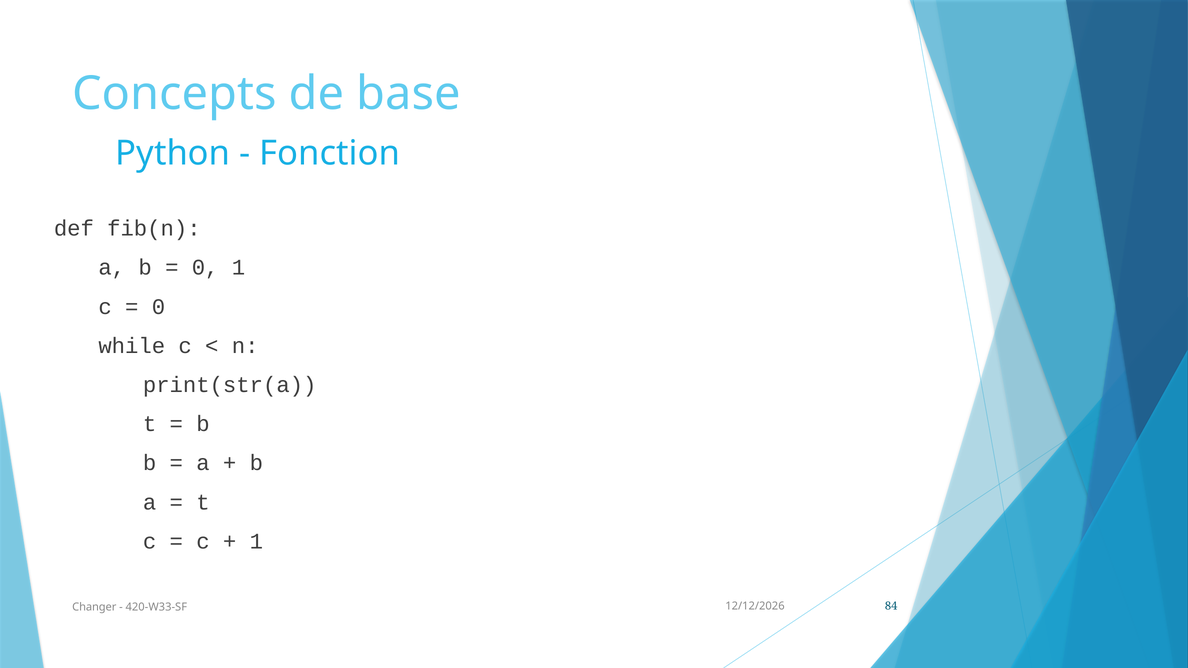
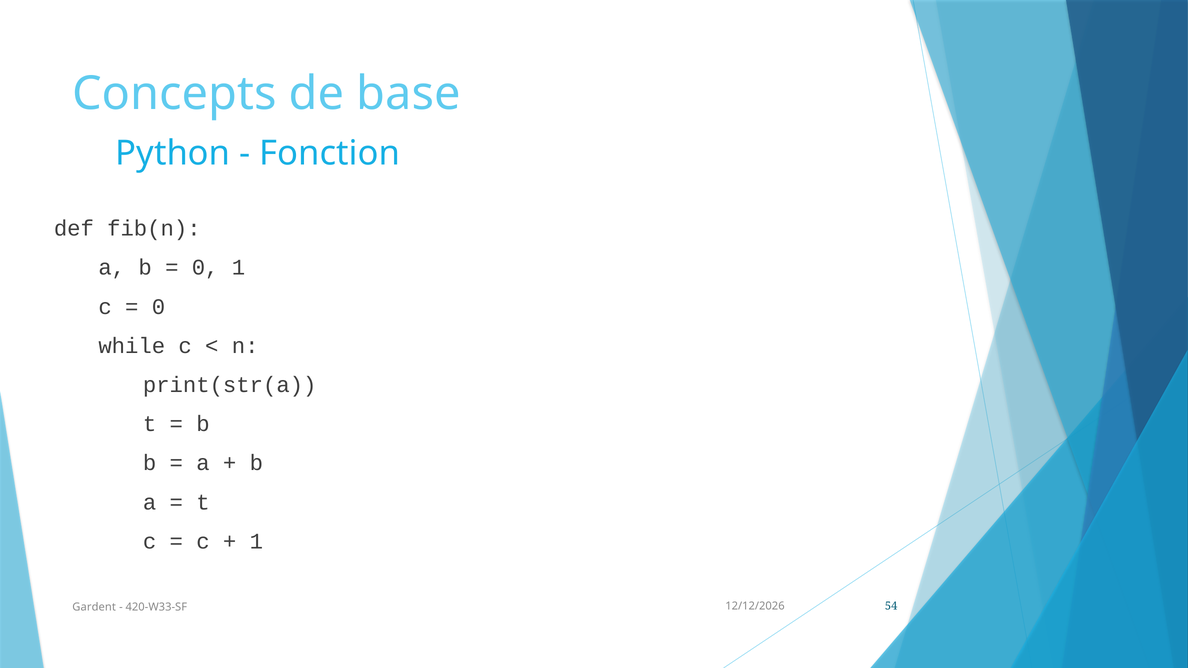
Changer: Changer -> Gardent (94, 607)
84: 84 -> 54 (891, 606)
